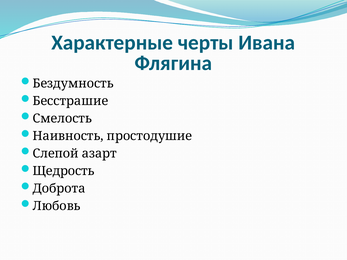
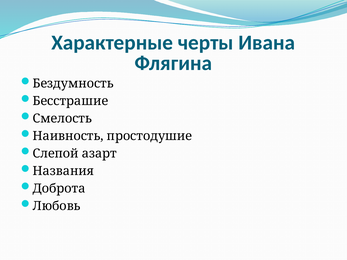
Щедрость: Щедрость -> Названия (63, 171)
